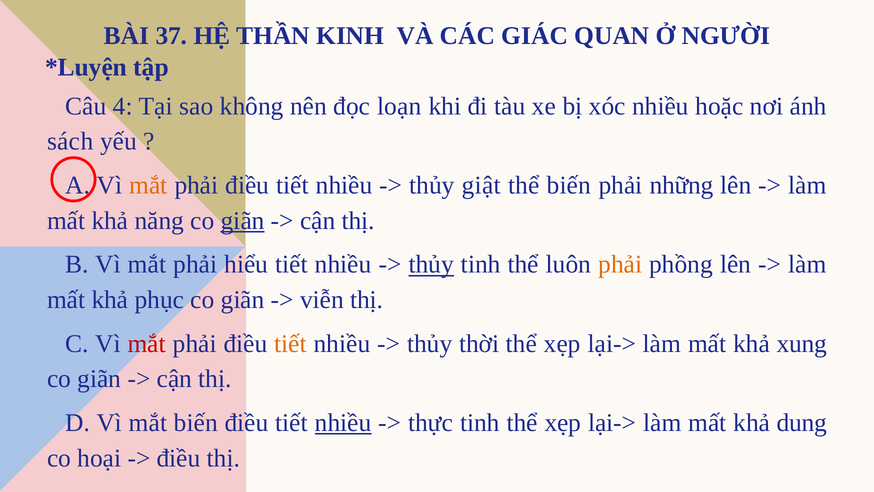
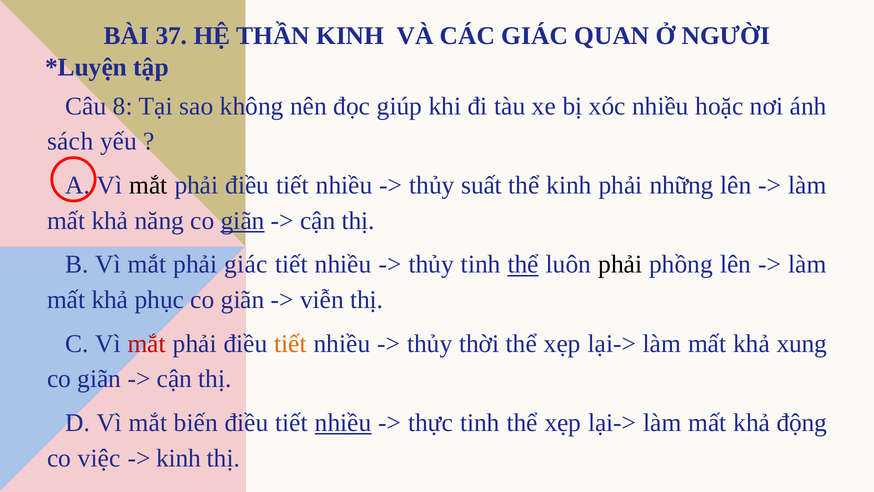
4: 4 -> 8 (123, 106)
loạn: loạn -> giúp (399, 106)
mắt colour: orange -> black (148, 185)
giật: giật -> suất (482, 185)
thể biến: biến -> kinh (569, 185)
phải hiểu: hiểu -> giác (246, 264)
thủy underline: present -> none (431, 264)
thể underline: none -> present (523, 264)
phải colour: orange -> black (620, 264)
dung: dung -> động (802, 423)
hoại: hoại -> việc (99, 458)
điều: điều -> kinh (179, 458)
